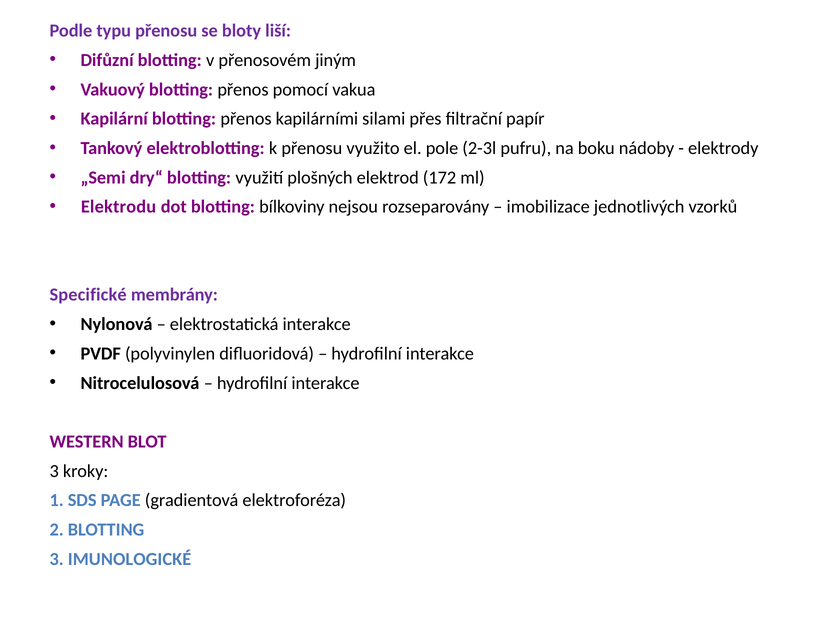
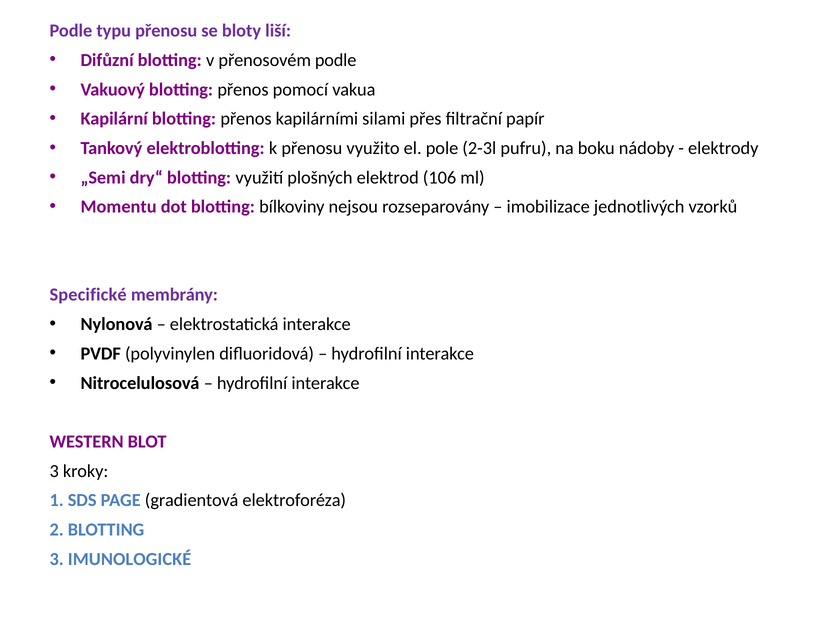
přenosovém jiným: jiným -> podle (336, 60)
172: 172 -> 106 (440, 177)
Elektrodu: Elektrodu -> Momentu (119, 207)
